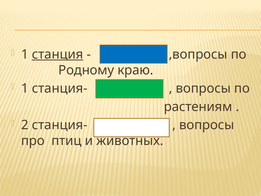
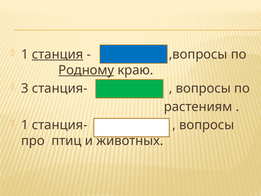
Родному underline: none -> present (86, 70)
1: 1 -> 3 (25, 88)
2: 2 -> 1 (25, 125)
